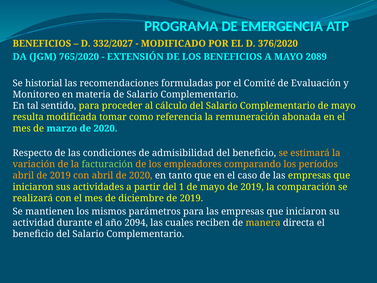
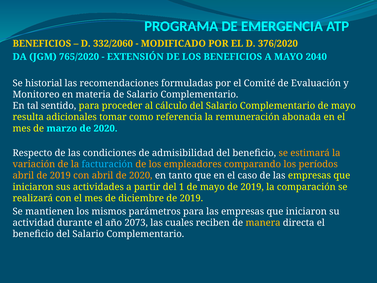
332/2027: 332/2027 -> 332/2060 (113, 44)
2089: 2089 -> 2040 (316, 57)
modificada: modificada -> adicionales (72, 117)
facturación colour: light green -> light blue (107, 164)
2094: 2094 -> 2073 (136, 223)
